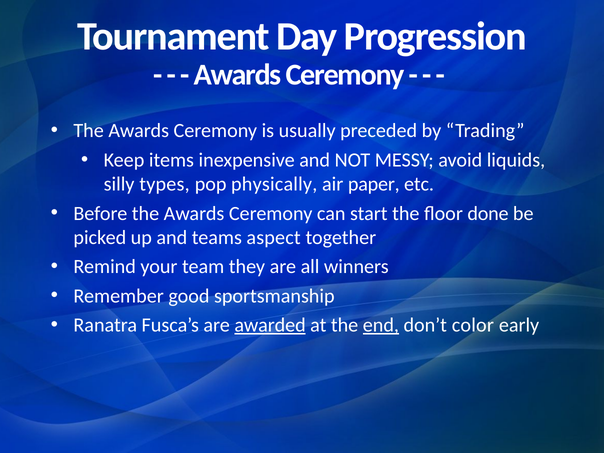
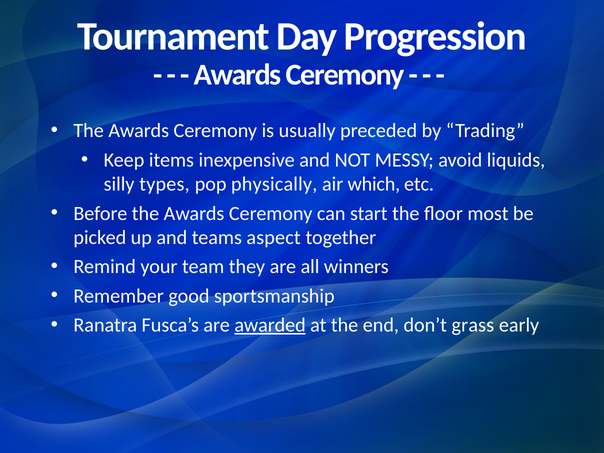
paper: paper -> which (374, 184)
done: done -> most (488, 213)
end underline: present -> none (381, 325)
color: color -> grass (473, 325)
